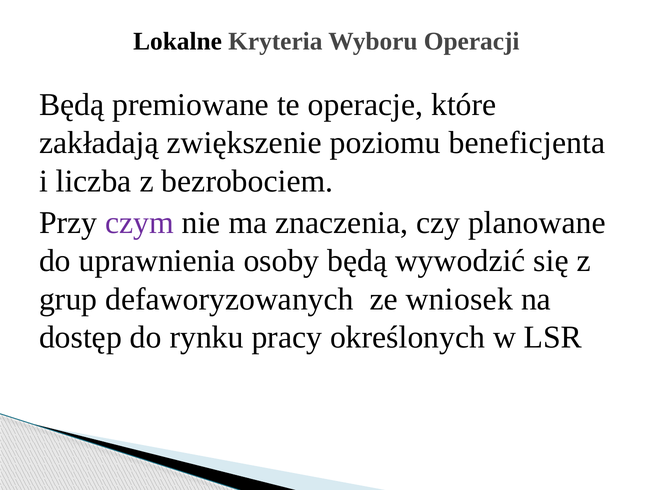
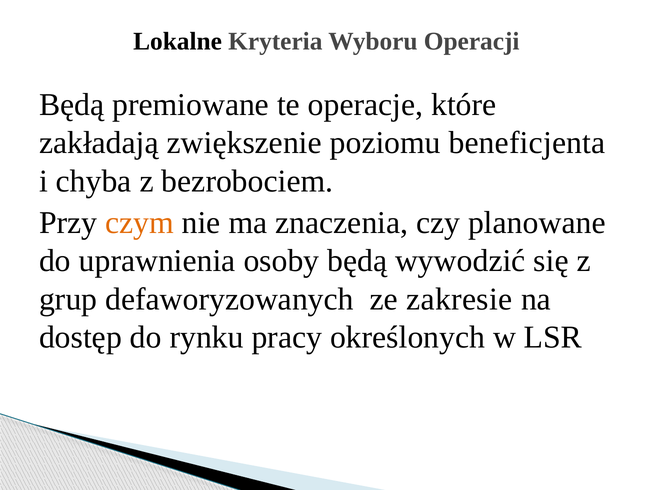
liczba: liczba -> chyba (94, 181)
czym colour: purple -> orange (140, 223)
wniosek: wniosek -> zakresie (459, 299)
